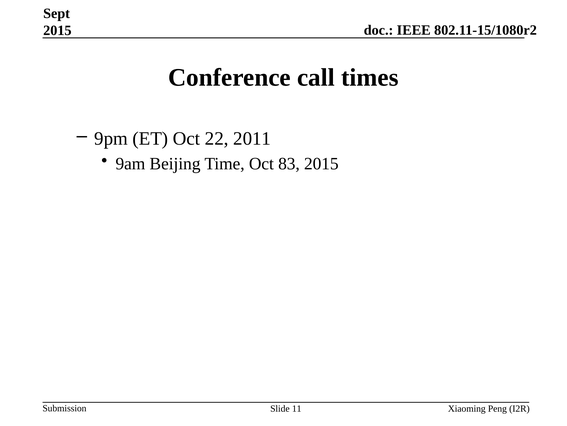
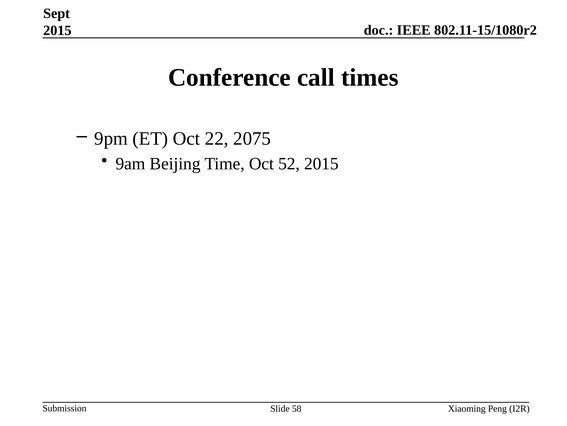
2011: 2011 -> 2075 (252, 138)
83: 83 -> 52 (289, 163)
11: 11 -> 58 (297, 408)
